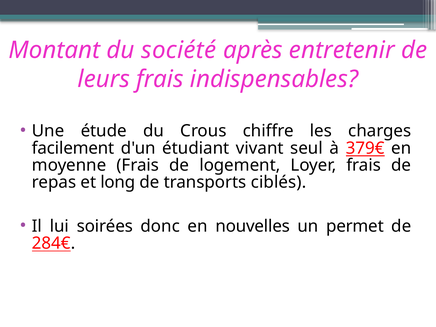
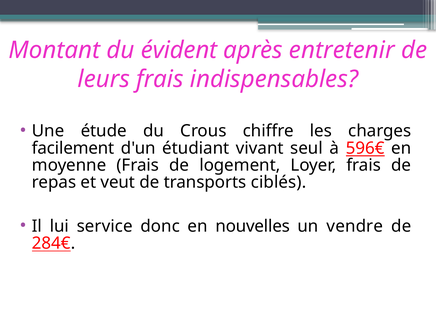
société: société -> évident (179, 50)
379€: 379€ -> 596€ (365, 148)
long: long -> veut (118, 182)
soirées: soirées -> service (105, 226)
permet: permet -> vendre (355, 226)
